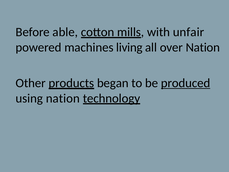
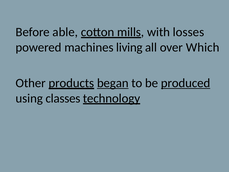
unfair: unfair -> losses (189, 32)
over Nation: Nation -> Which (203, 47)
began underline: none -> present (113, 83)
using nation: nation -> classes (63, 98)
